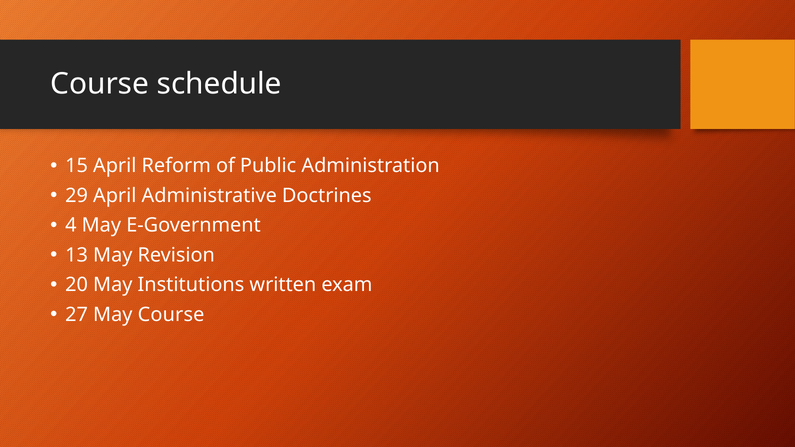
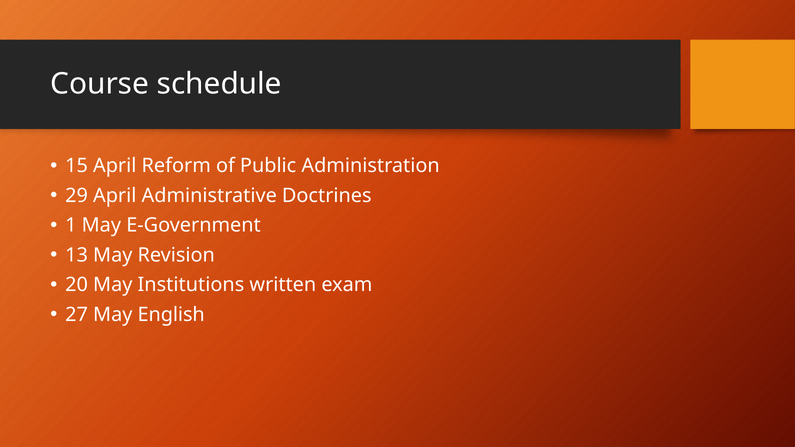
4: 4 -> 1 (71, 225)
May Course: Course -> English (171, 315)
